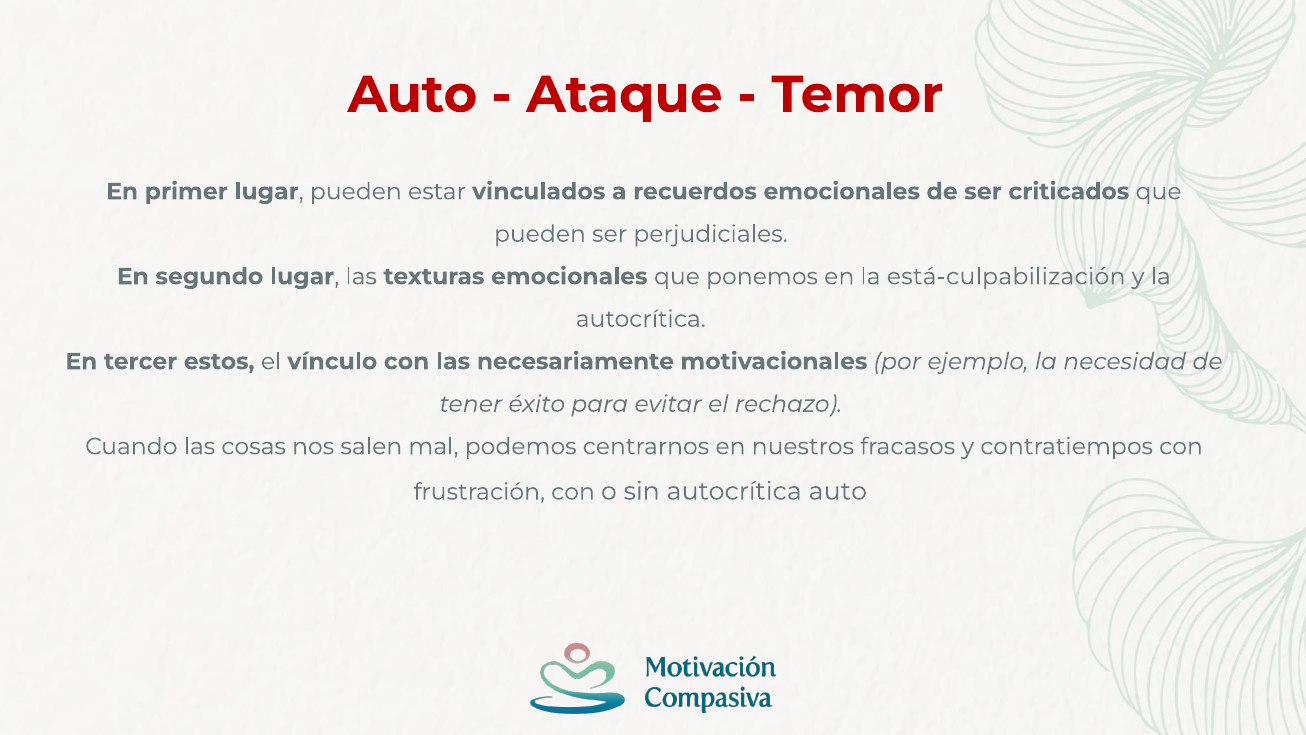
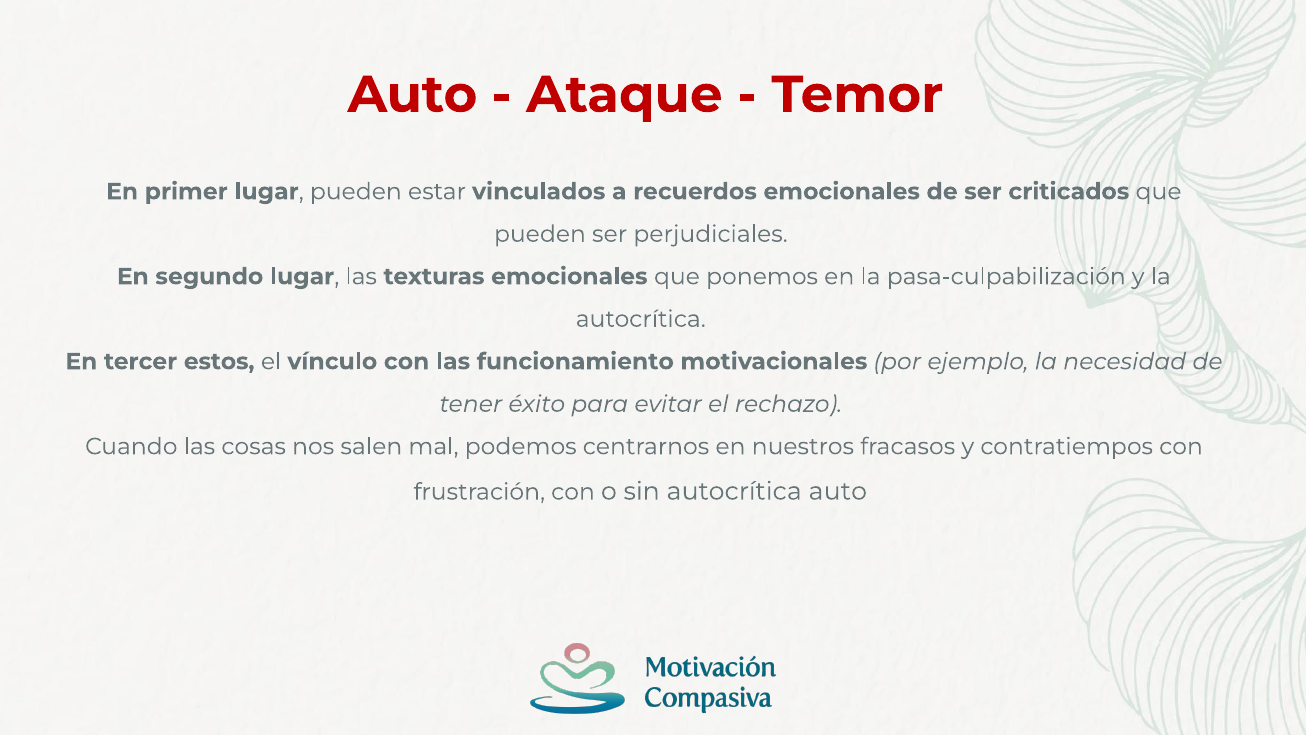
está-culpabilización: está-culpabilización -> pasa-culpabilización (1006, 276)
necesariamente: necesariamente -> funcionamiento (575, 361)
